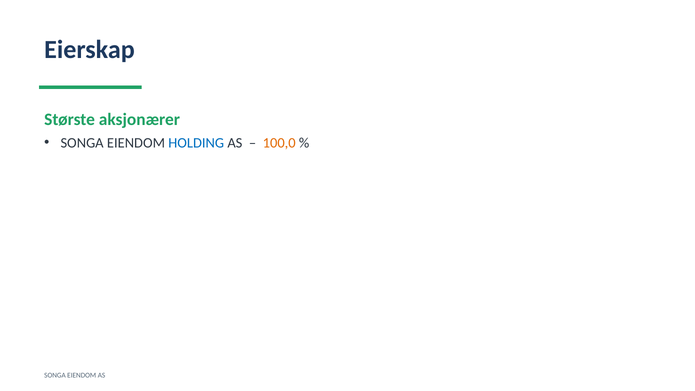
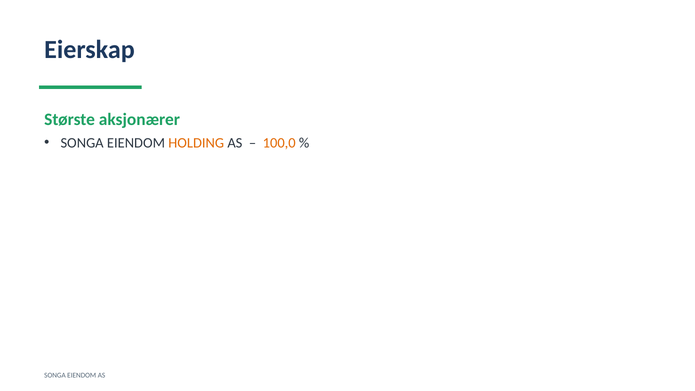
HOLDING colour: blue -> orange (196, 143)
